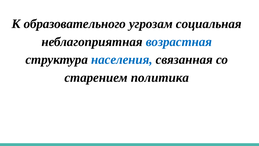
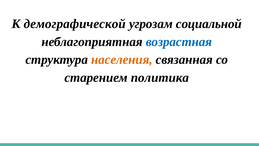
образовательного: образовательного -> демографической (75, 24)
социальная: социальная -> социальной (209, 24)
населения colour: blue -> orange (122, 60)
